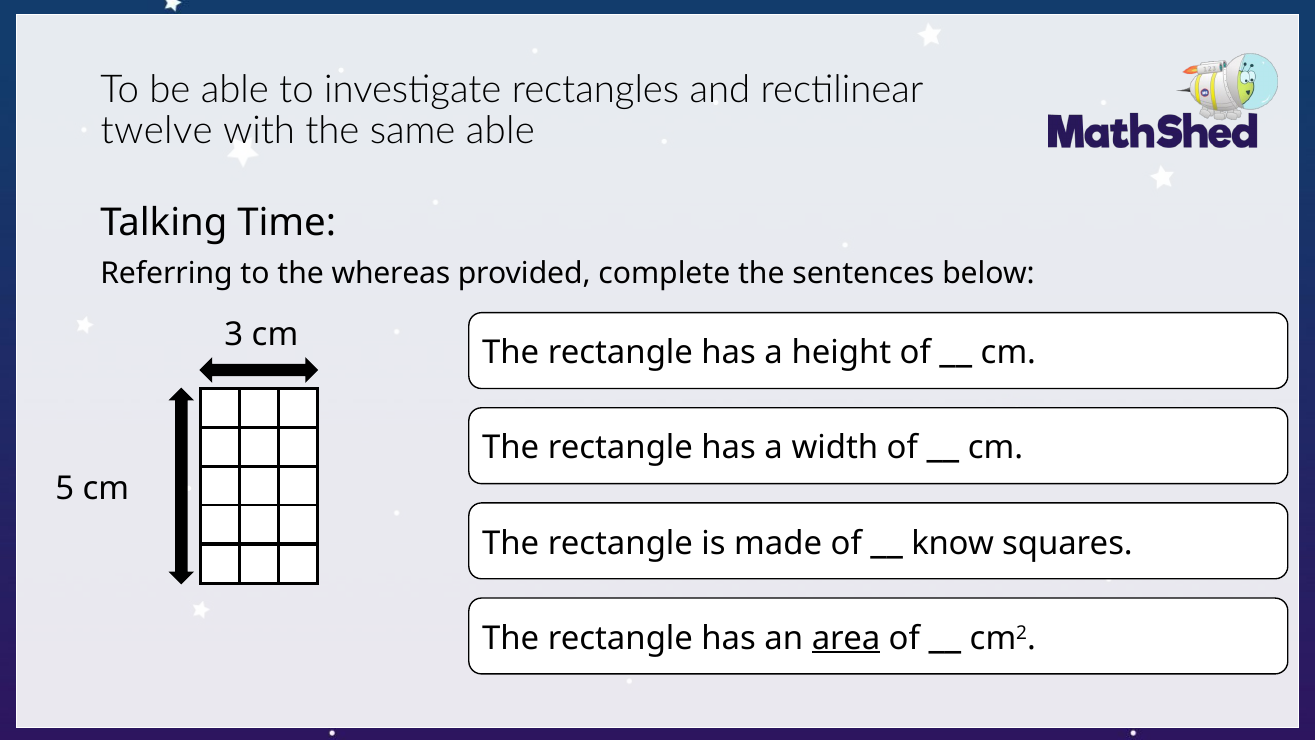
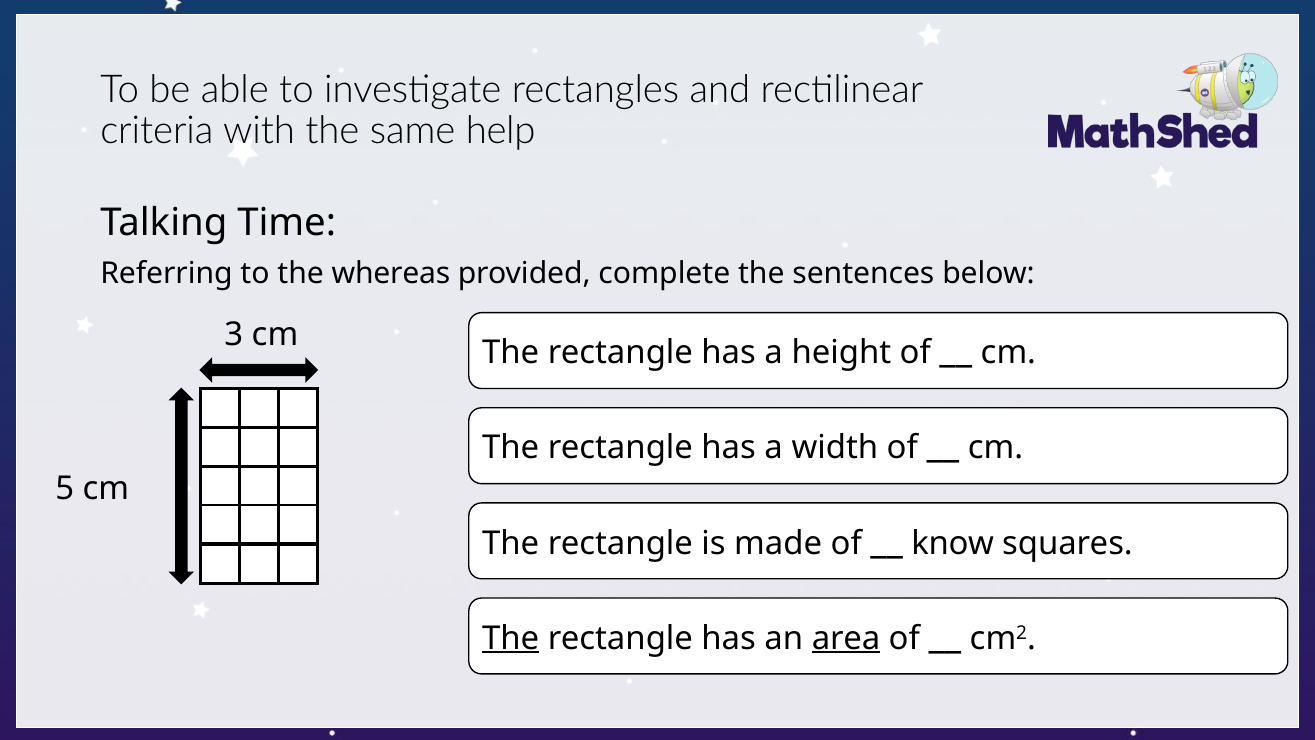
twelve: twelve -> criteria (157, 131)
same able: able -> help (501, 131)
The underline: none -> present (511, 638)
